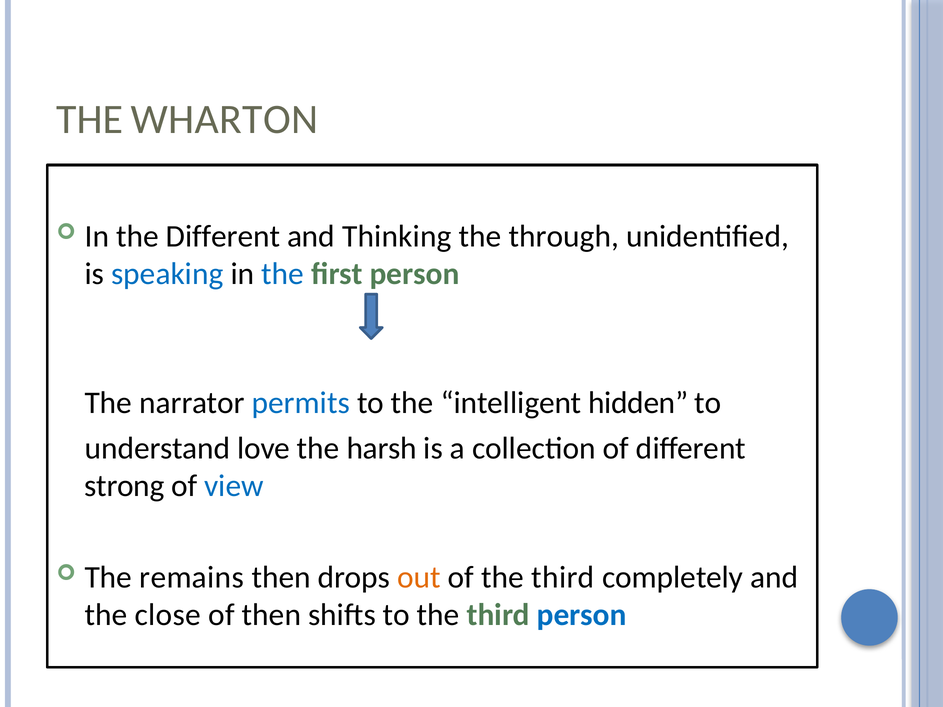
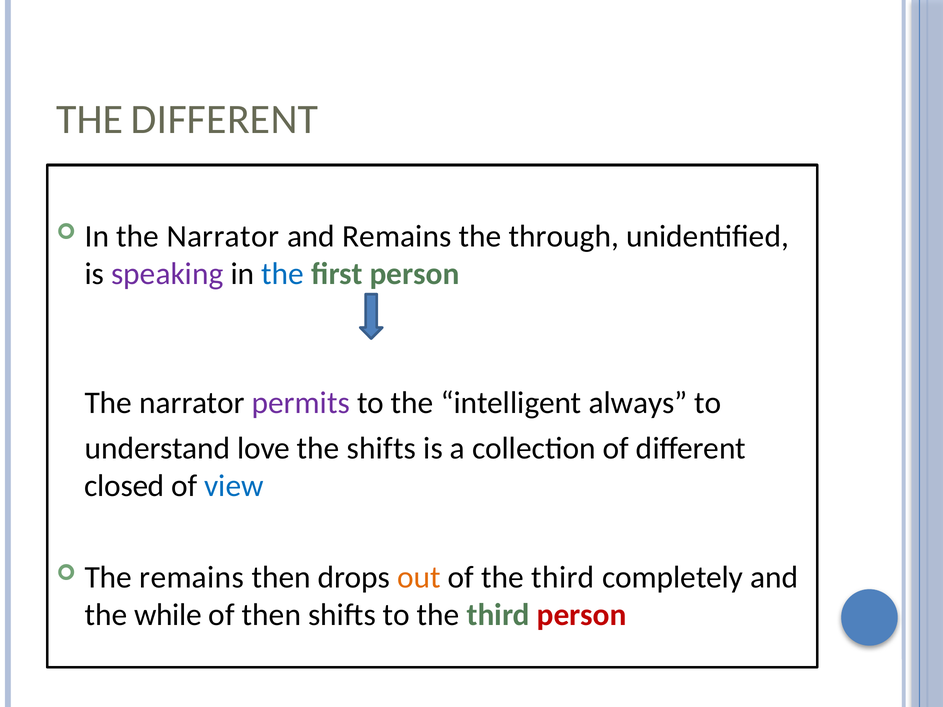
THE WHARTON: WHARTON -> DIFFERENT (225, 119)
In the Different: Different -> Narrator (223, 236)
and Thinking: Thinking -> Remains (397, 236)
speaking colour: blue -> purple (167, 274)
permits colour: blue -> purple (301, 403)
hidden: hidden -> always (638, 403)
the harsh: harsh -> shifts (381, 449)
strong: strong -> closed (124, 486)
close: close -> while (168, 615)
person colour: blue -> red (582, 615)
